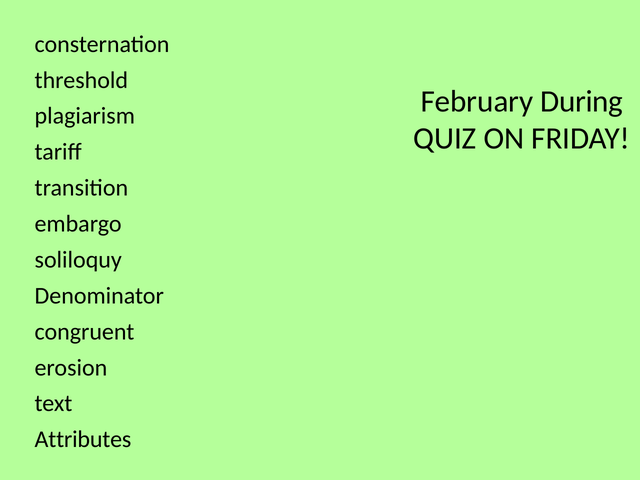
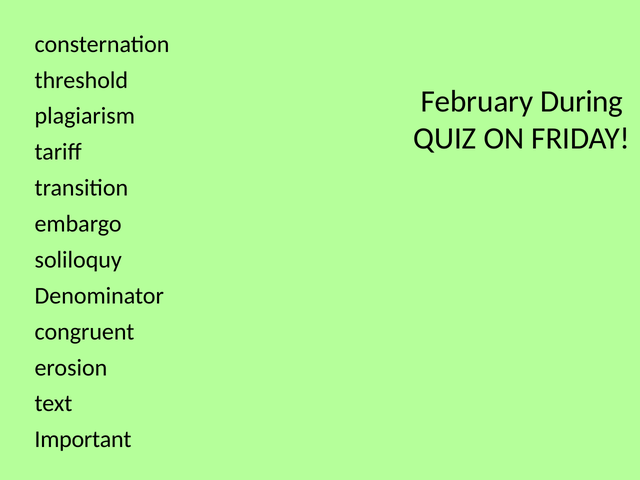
Attributes: Attributes -> Important (83, 439)
